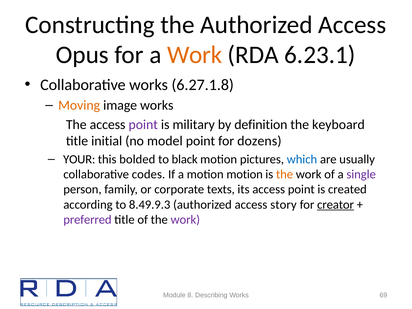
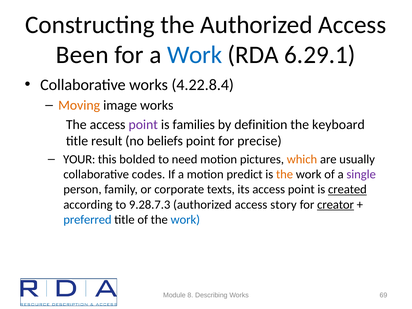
Opus: Opus -> Been (82, 55)
Work colour: orange -> blue (195, 55)
6.23.1: 6.23.1 -> 6.29.1 (320, 55)
6.27.1.8: 6.27.1.8 -> 4.22.8.4 (203, 85)
military: military -> families (194, 125)
initial: initial -> result (107, 141)
model: model -> beliefs (165, 141)
dozens: dozens -> precise (259, 141)
black: black -> need (185, 159)
which colour: blue -> orange (302, 159)
motion motion: motion -> predict (245, 174)
created underline: none -> present (347, 189)
8.49.9.3: 8.49.9.3 -> 9.28.7.3 (150, 205)
preferred colour: purple -> blue (87, 220)
work colour: purple -> blue (185, 220)
